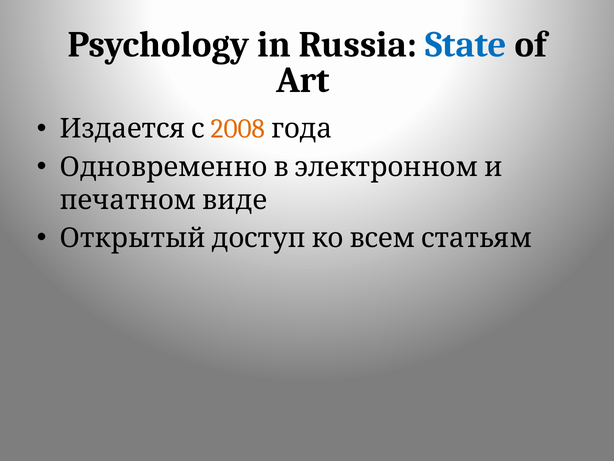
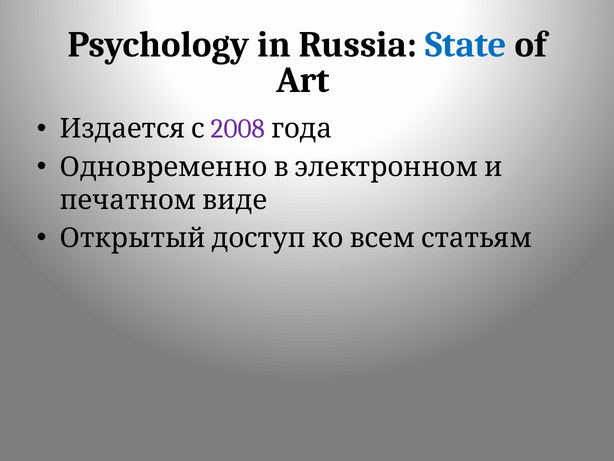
2008 colour: orange -> purple (238, 129)
